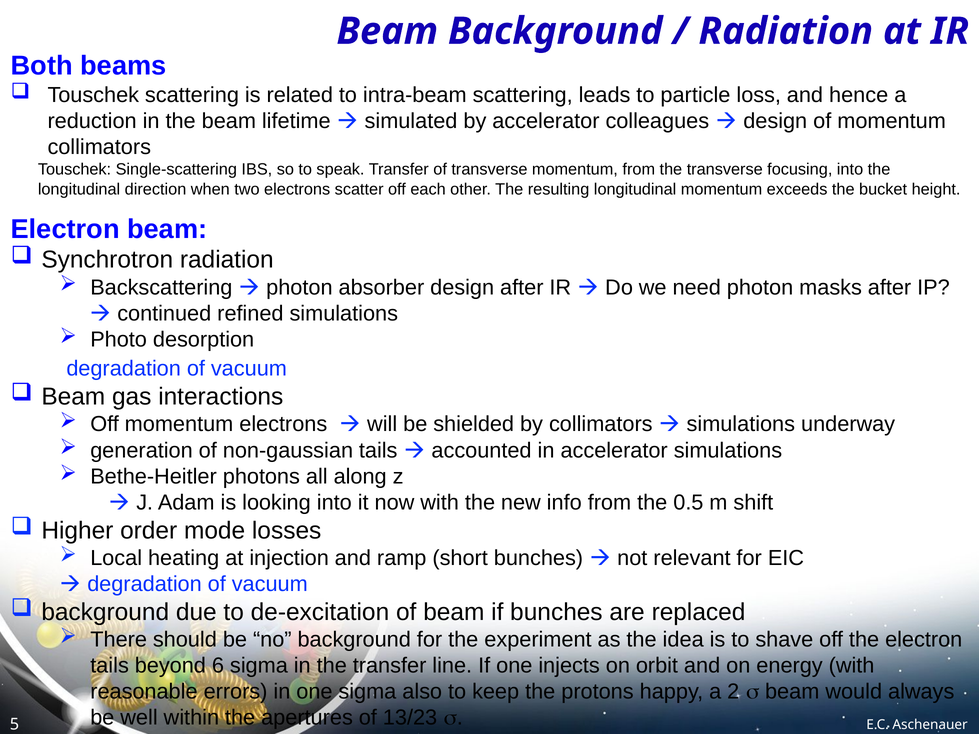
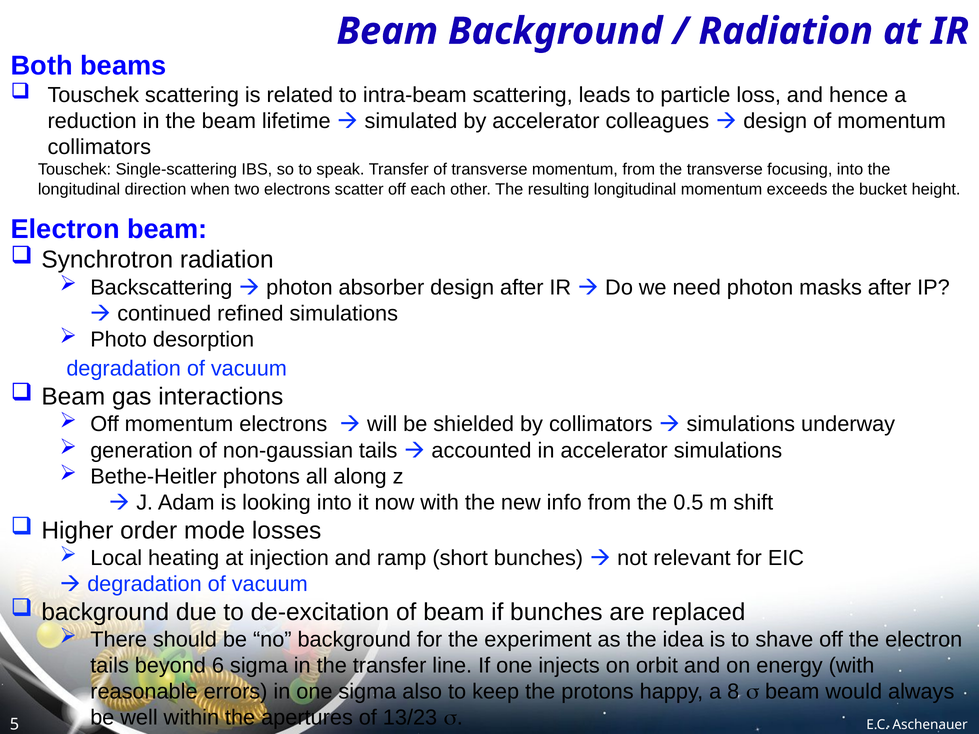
2: 2 -> 8 (733, 692)
